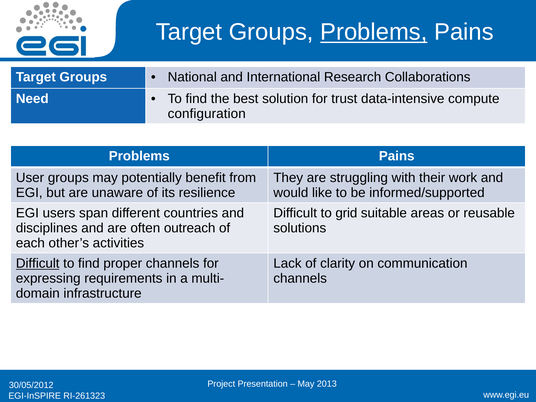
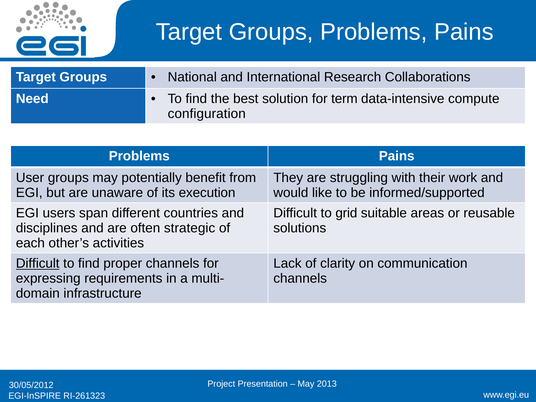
Problems underline: present -> none (374, 32)
trust: trust -> term (344, 99)
resilience: resilience -> execution (207, 193)
outreach: outreach -> strategic (190, 228)
